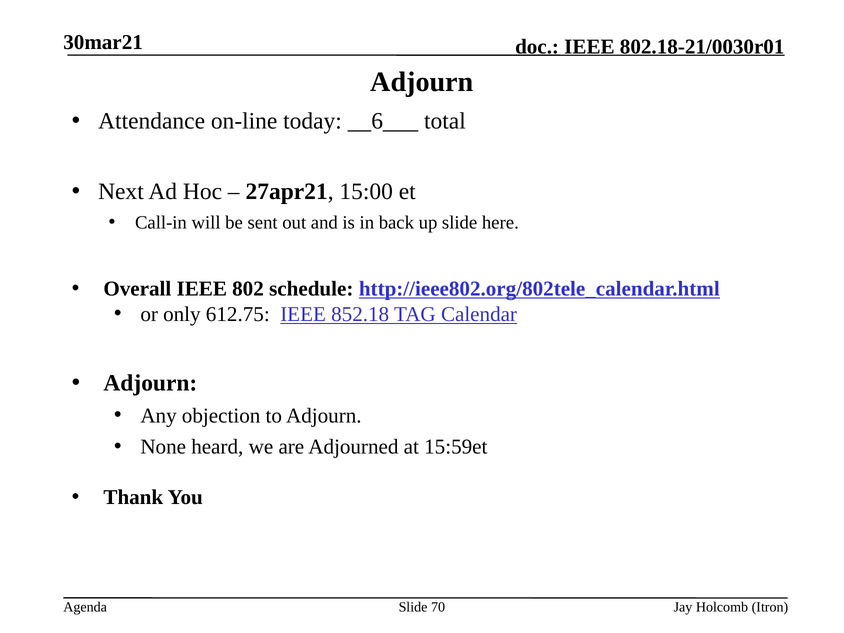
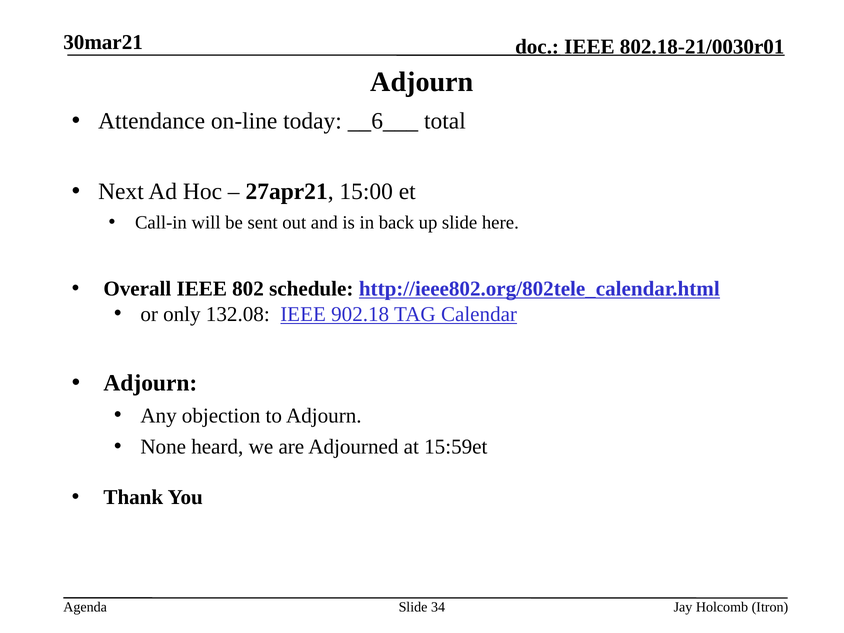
612.75: 612.75 -> 132.08 (238, 314)
852.18: 852.18 -> 902.18 (360, 314)
70: 70 -> 34 (438, 607)
